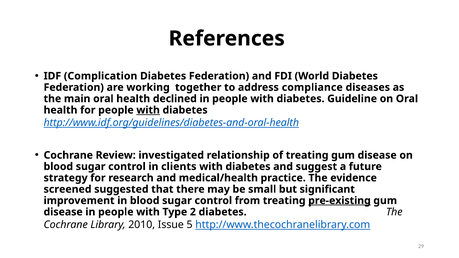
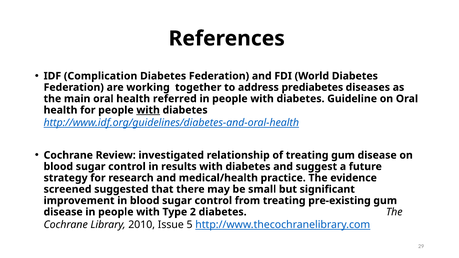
compliance: compliance -> prediabetes (312, 87)
declined: declined -> referred (175, 99)
clients: clients -> results (179, 167)
pre-existing underline: present -> none (339, 201)
